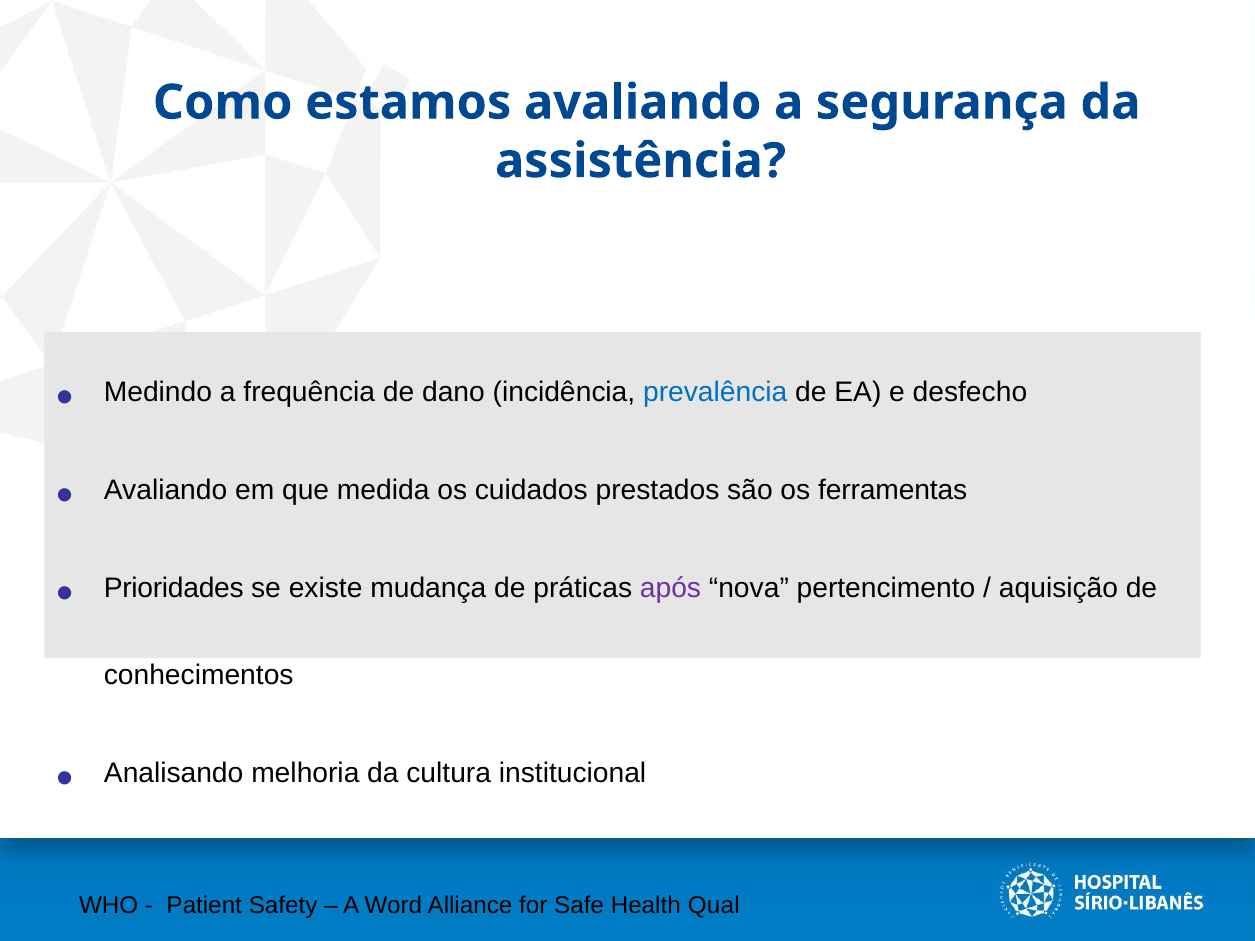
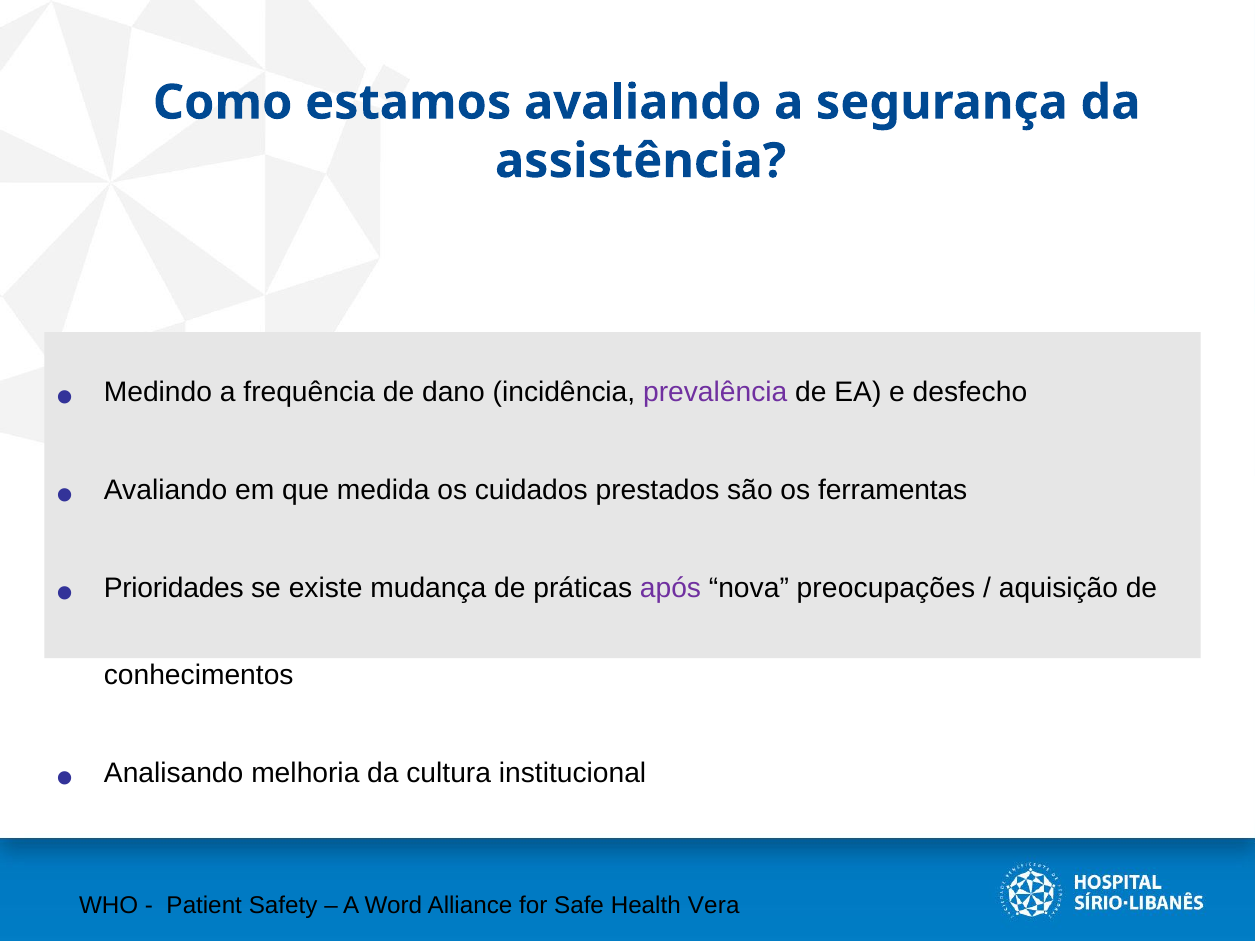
prevalência colour: blue -> purple (715, 393)
pertencimento: pertencimento -> preocupações (886, 588)
Qual: Qual -> Vera (714, 905)
